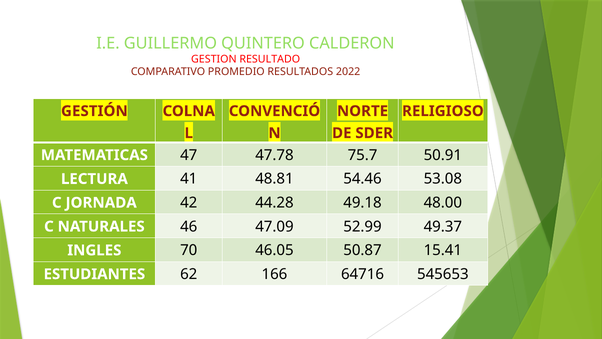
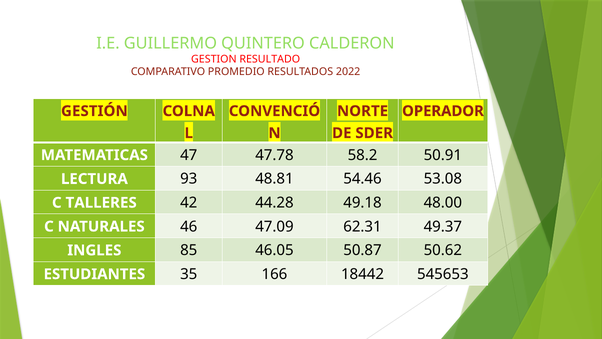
RELIGIOSO: RELIGIOSO -> OPERADOR (443, 111)
75.7: 75.7 -> 58.2 (363, 155)
41: 41 -> 93 (189, 179)
JORNADA: JORNADA -> TALLERES (101, 203)
52.99: 52.99 -> 62.31 (362, 226)
70: 70 -> 85 (189, 250)
15.41: 15.41 -> 50.62 (443, 250)
62: 62 -> 35 (189, 274)
64716: 64716 -> 18442 (363, 274)
